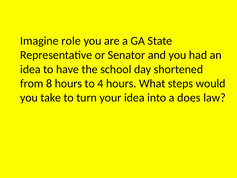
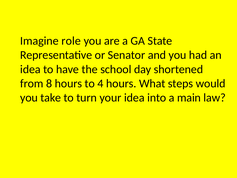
does: does -> main (189, 98)
